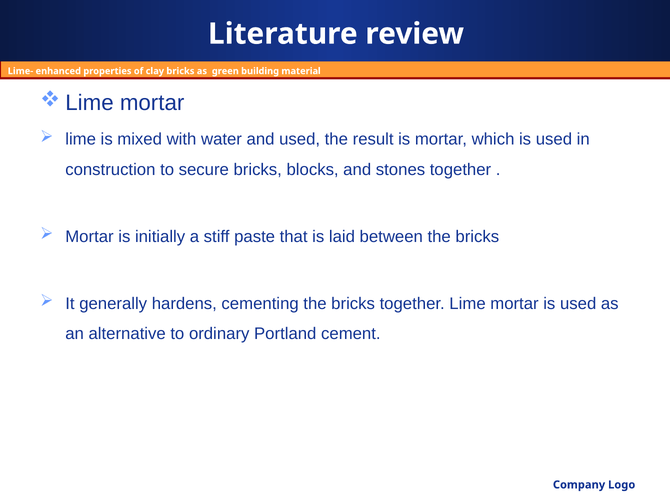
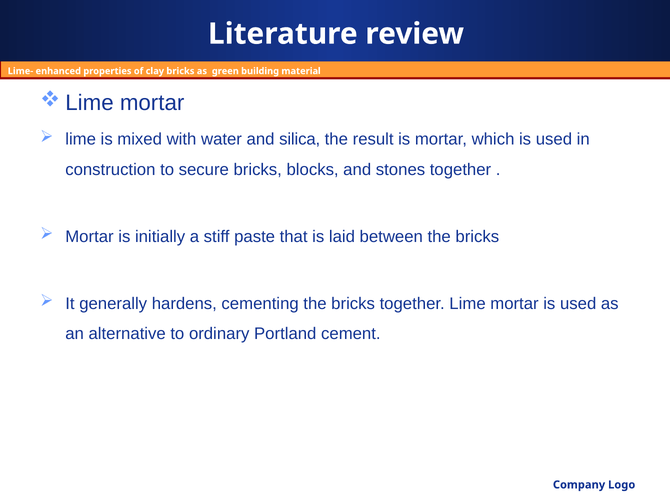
and used: used -> silica (300, 139)
